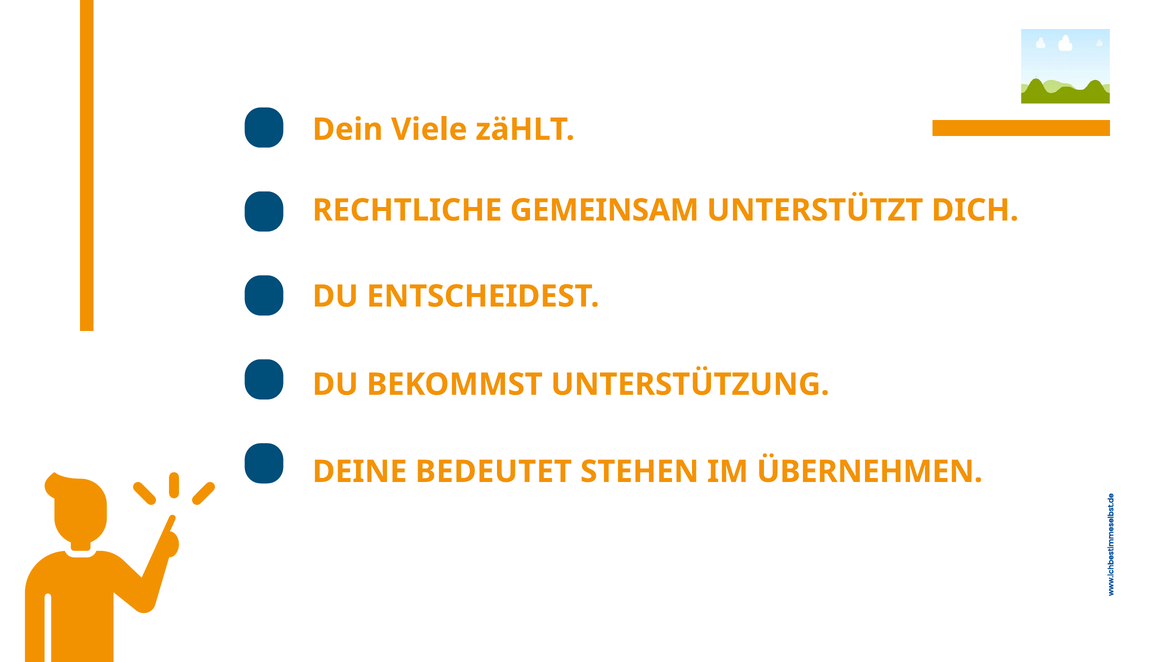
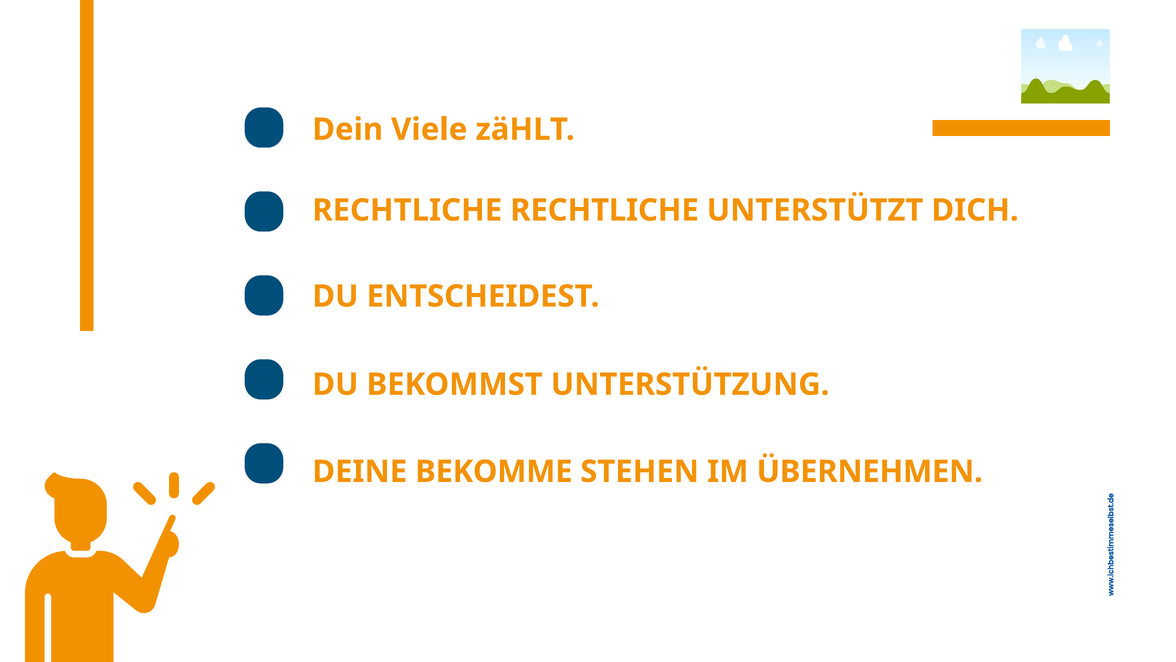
RECHTLICHE GEMEINSAM: GEMEINSAM -> RECHTLICHE (604, 210)
BEDEUTET: BEDEUTET -> BEKOMME (494, 471)
